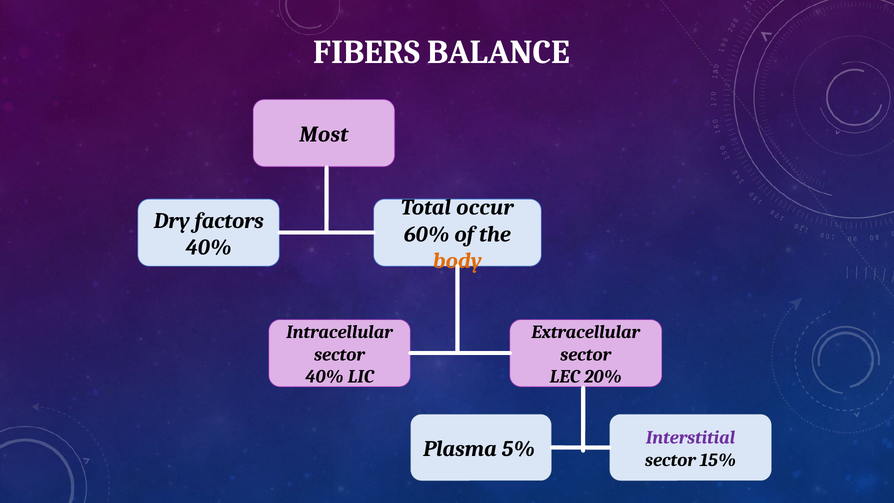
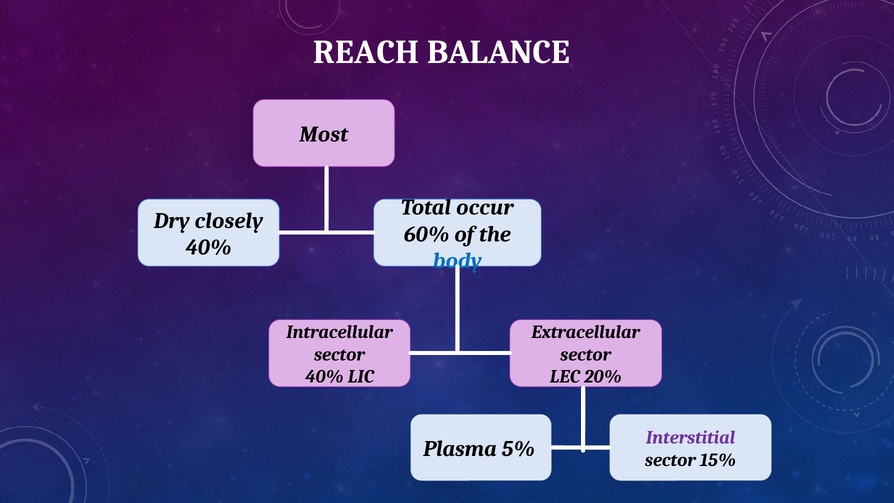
FIBERS: FIBERS -> REACH (366, 52)
factors: factors -> closely (229, 221)
body colour: orange -> blue (457, 261)
